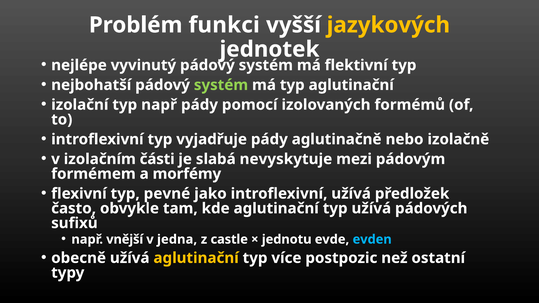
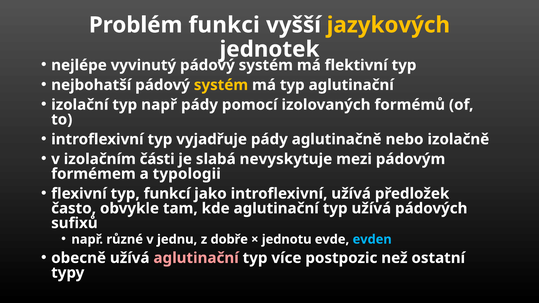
systém colour: light green -> yellow (221, 85)
morfémy: morfémy -> typologii (187, 174)
pevné: pevné -> funkcí (167, 194)
vnější: vnější -> různé (125, 239)
jedna: jedna -> jednu (177, 239)
castle: castle -> dobře (229, 239)
aglutinační colour: yellow -> pink (196, 258)
